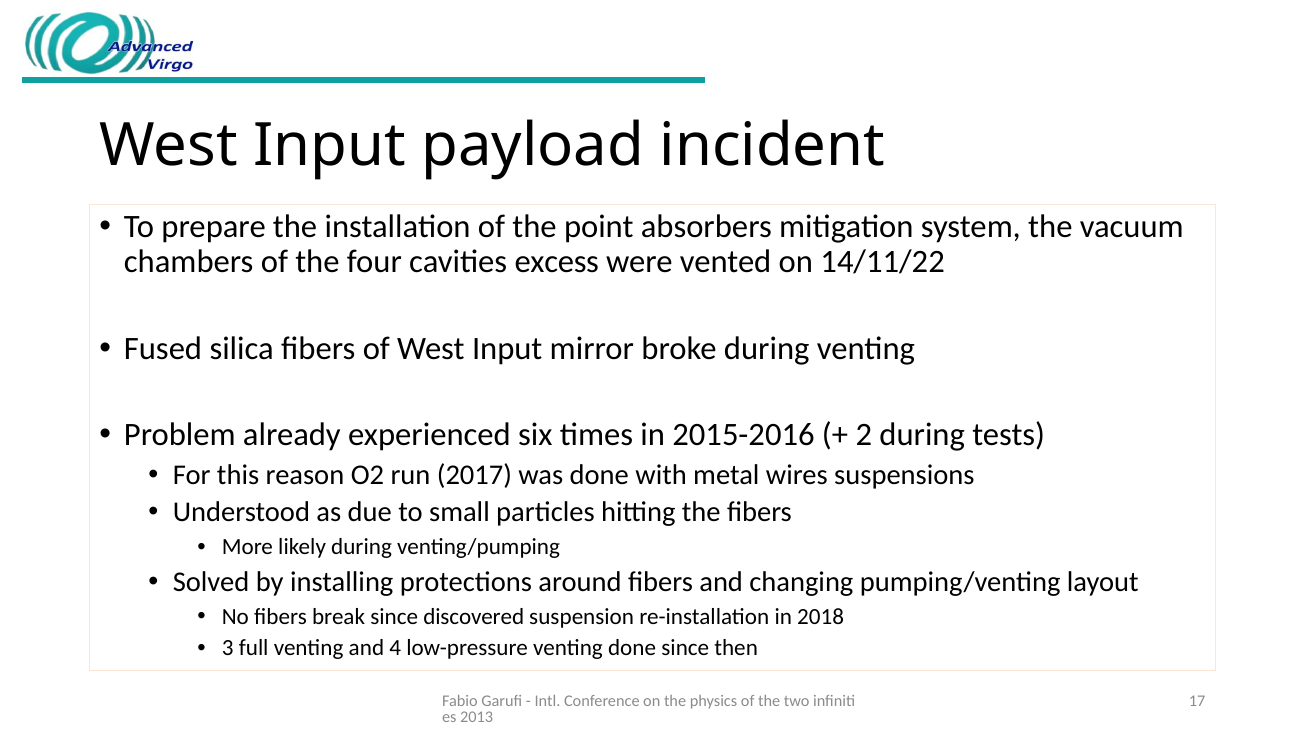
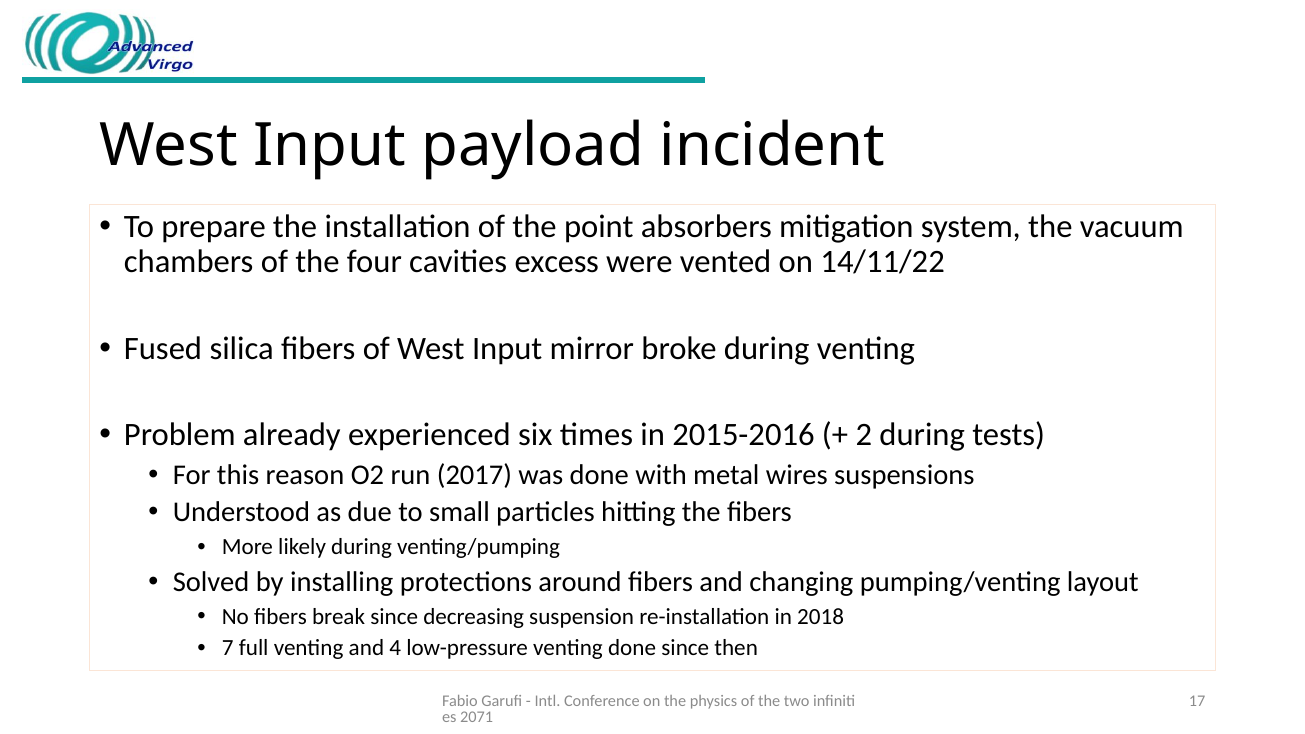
discovered: discovered -> decreasing (474, 617)
3: 3 -> 7 (228, 648)
2013: 2013 -> 2071 (477, 717)
